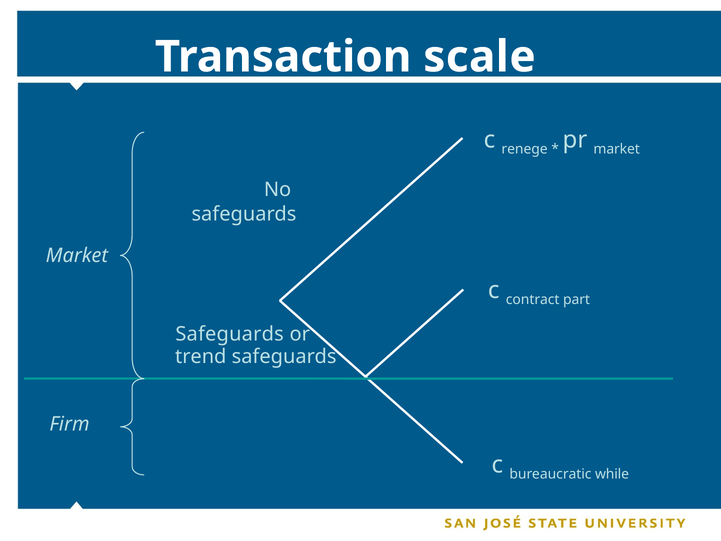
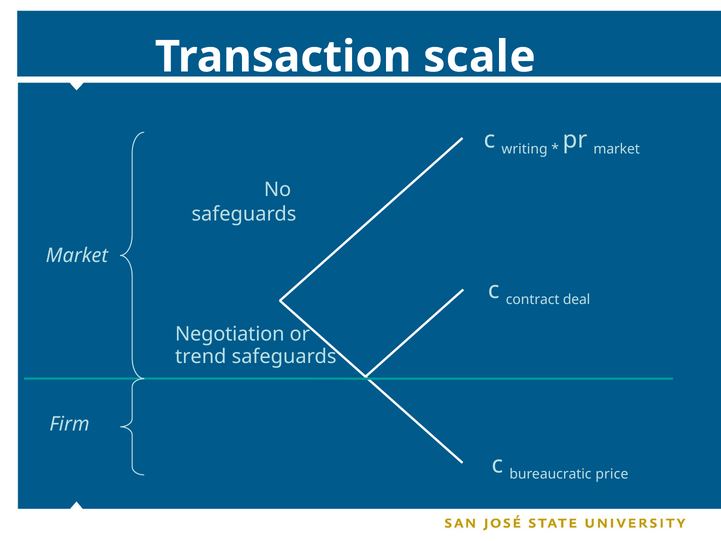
renege: renege -> writing (525, 149)
part: part -> deal (577, 300)
Safeguards: Safeguards -> Negotiation (230, 334)
while: while -> price (612, 474)
